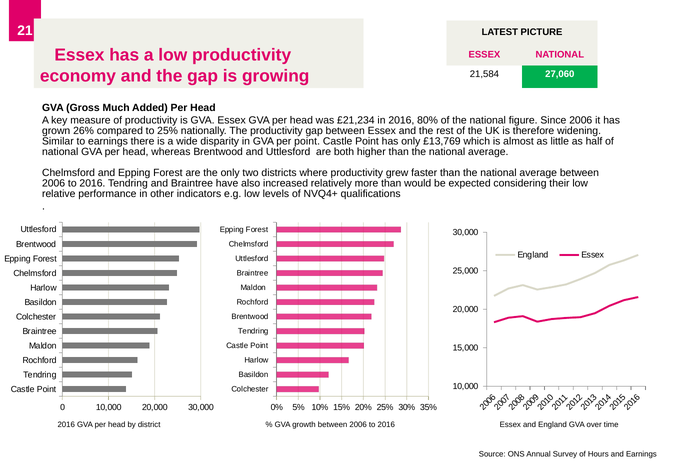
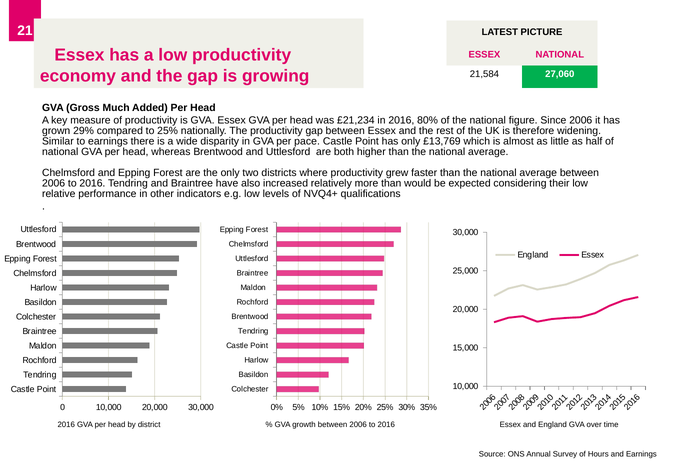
26%: 26% -> 29% (84, 131)
per point: point -> pace (307, 141)
